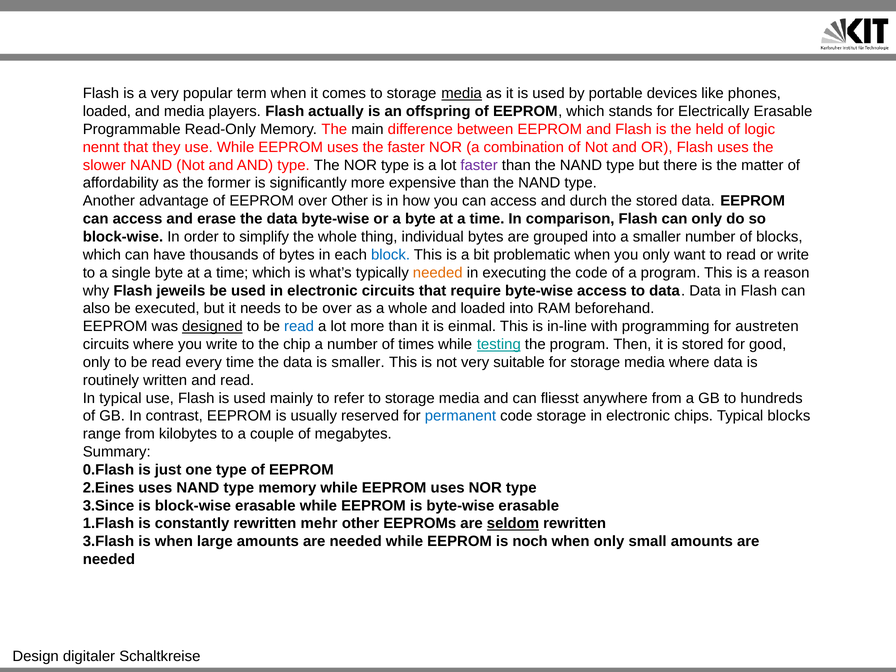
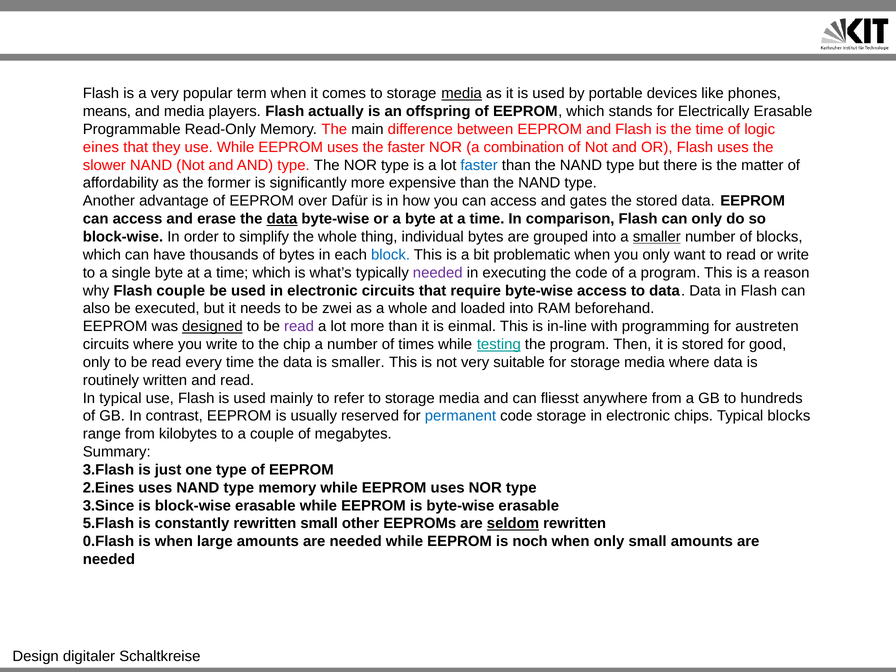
loaded: loaded -> means (107, 111)
the held: held -> time (710, 129)
nennt: nennt -> eines (101, 147)
faster colour: purple -> blue (479, 165)
over Other: Other -> Dafür (349, 201)
durch: durch -> gates (588, 201)
data underline: none -> present (282, 219)
smaller underline: none -> present (657, 237)
needed colour: orange -> purple (438, 273)
Flash jeweils: jeweils -> couple (181, 291)
be over: over -> zwei (337, 308)
read colour: blue -> purple (299, 326)
0.Flash: 0.Flash -> 3.Flash (108, 470)
1.Flash: 1.Flash -> 5.Flash (108, 524)
rewritten mehr: mehr -> small (319, 524)
3.Flash: 3.Flash -> 0.Flash (108, 541)
